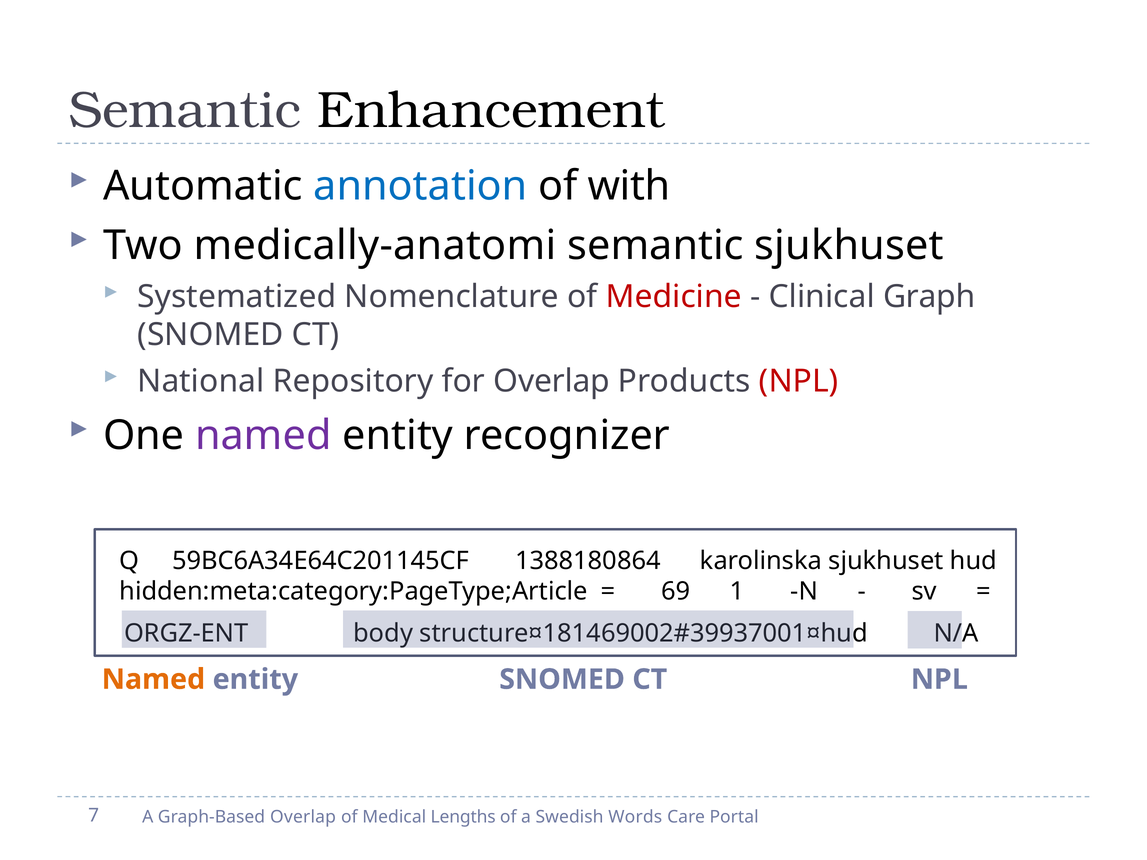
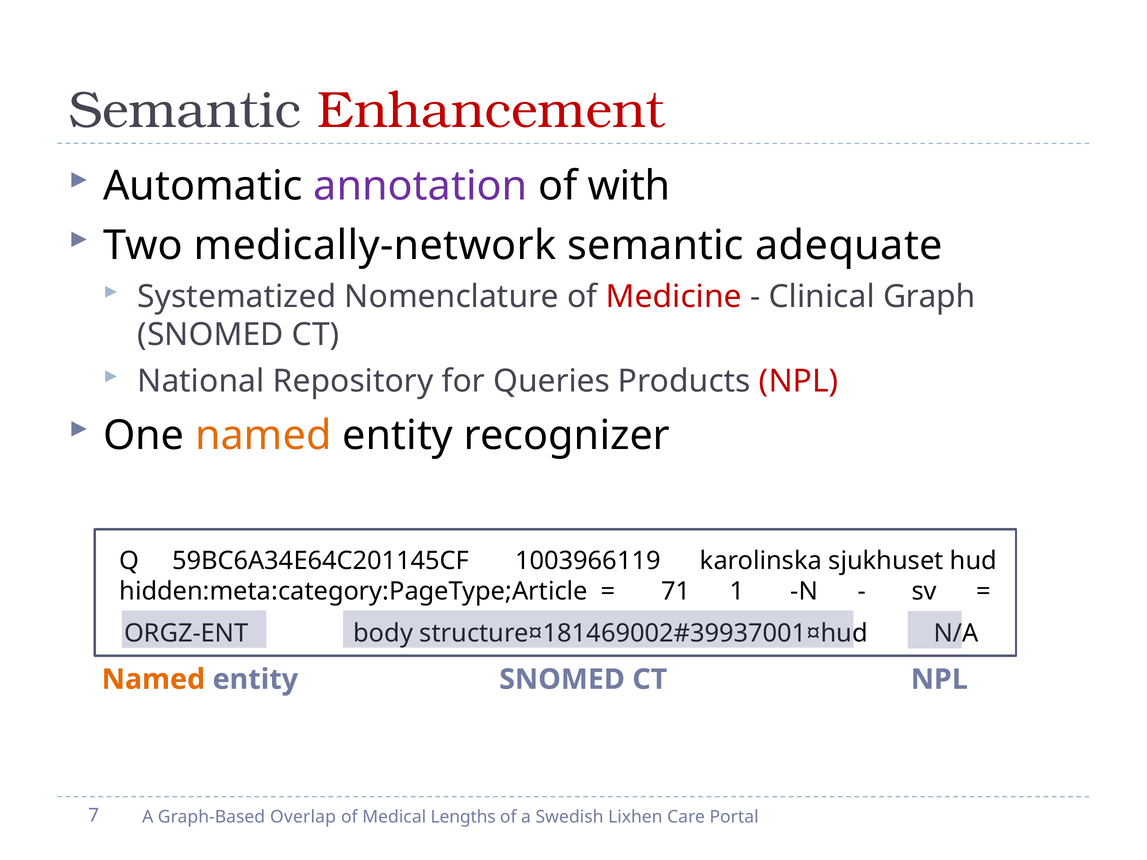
Enhancement colour: black -> red (491, 111)
annotation colour: blue -> purple (420, 186)
medically-anatomi: medically-anatomi -> medically-network (375, 246)
semantic sjukhuset: sjukhuset -> adequate (849, 246)
for Overlap: Overlap -> Queries (552, 381)
named colour: purple -> orange (263, 435)
1388180864: 1388180864 -> 1003966119 (588, 561)
69: 69 -> 71 (676, 592)
Words: Words -> Lixhen (635, 817)
